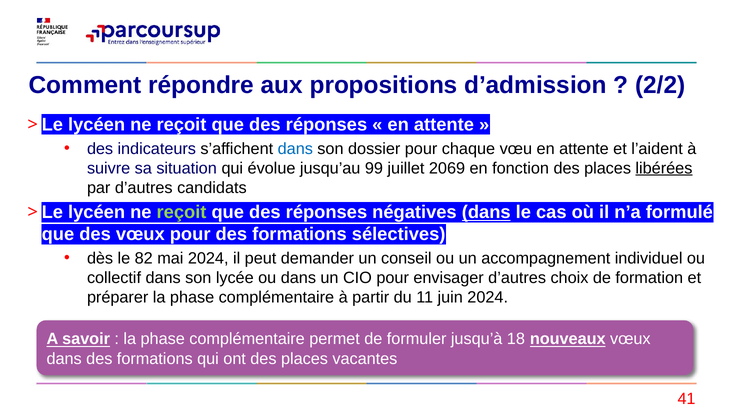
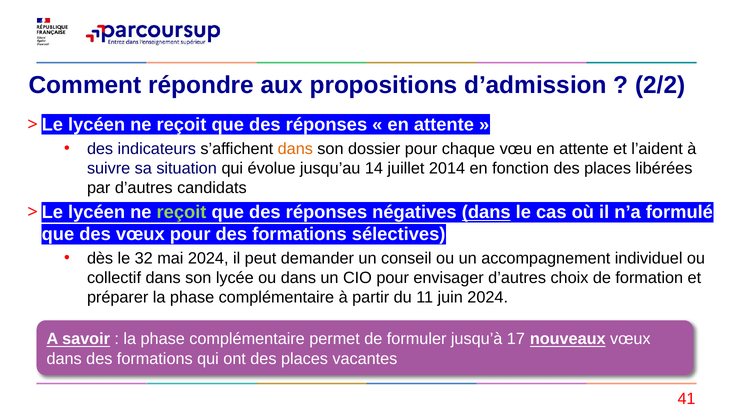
dans colour: blue -> orange (295, 148)
99: 99 -> 14 (374, 168)
2069: 2069 -> 2014 (447, 168)
libérées underline: present -> none (664, 168)
82: 82 -> 32 (144, 258)
18: 18 -> 17 (516, 339)
